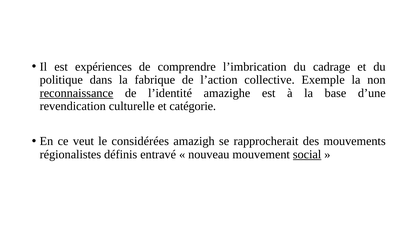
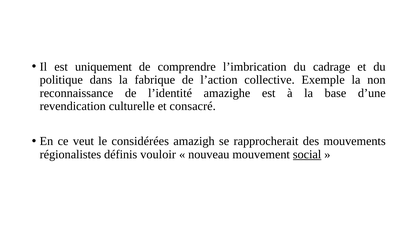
expériences: expériences -> uniquement (103, 67)
reconnaissance underline: present -> none (76, 93)
catégorie: catégorie -> consacré (193, 106)
entravé: entravé -> vouloir (158, 155)
